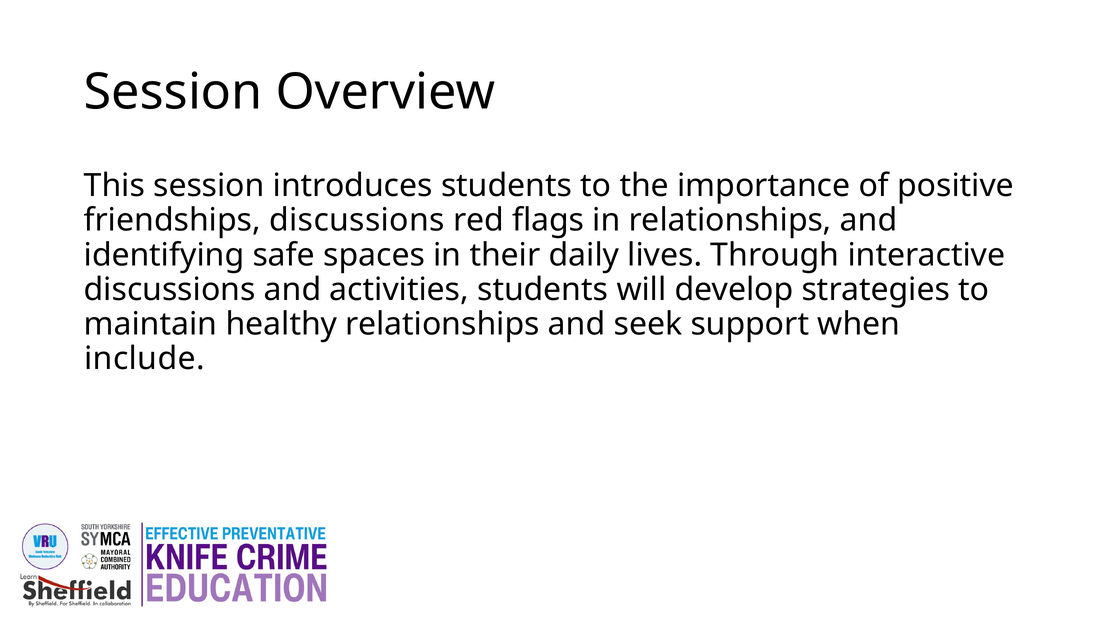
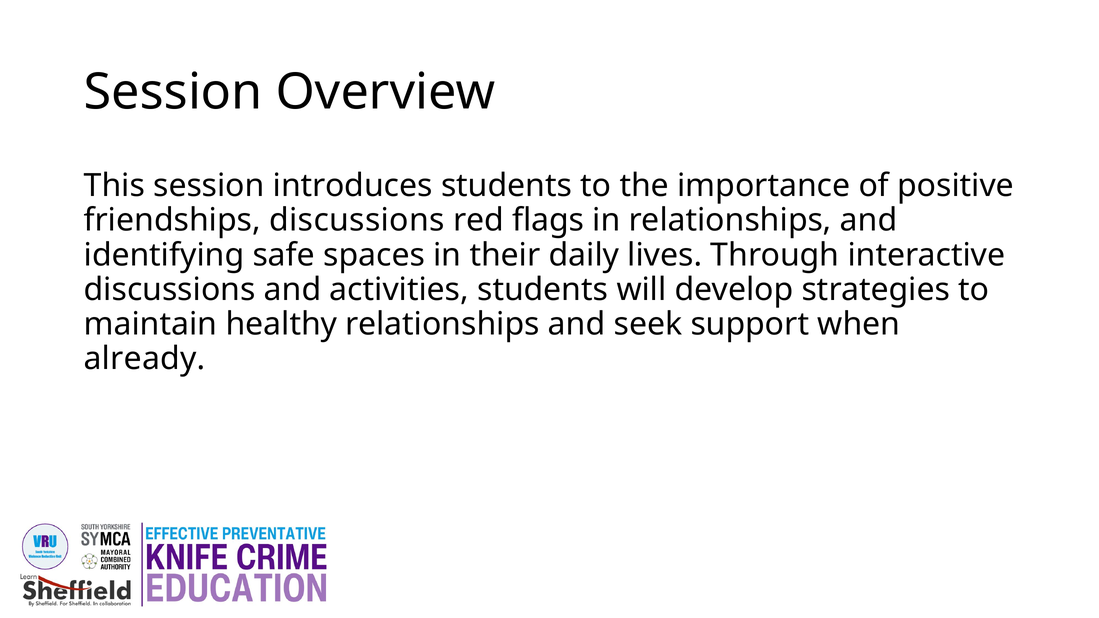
include: include -> already (145, 359)
